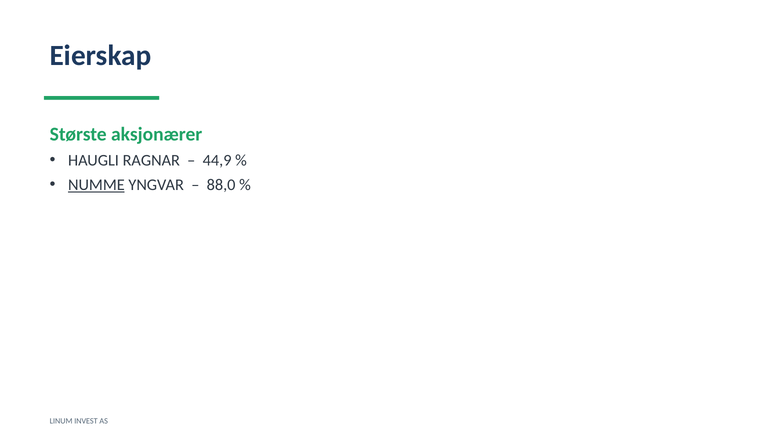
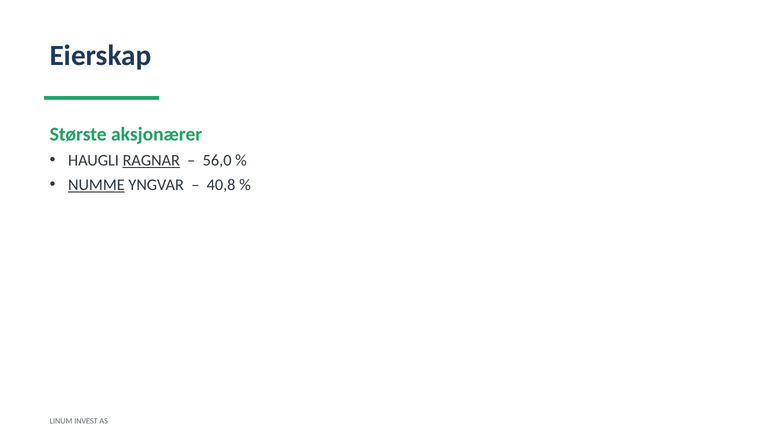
RAGNAR underline: none -> present (151, 161)
44,9: 44,9 -> 56,0 (217, 161)
88,0: 88,0 -> 40,8 (221, 185)
